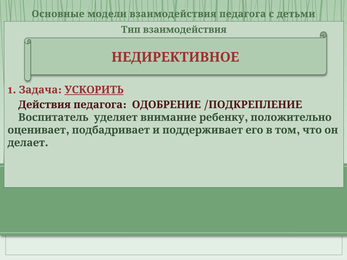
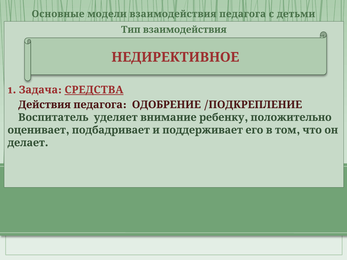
УСКОРИТЬ: УСКОРИТЬ -> СРЕДСТВА (94, 90)
